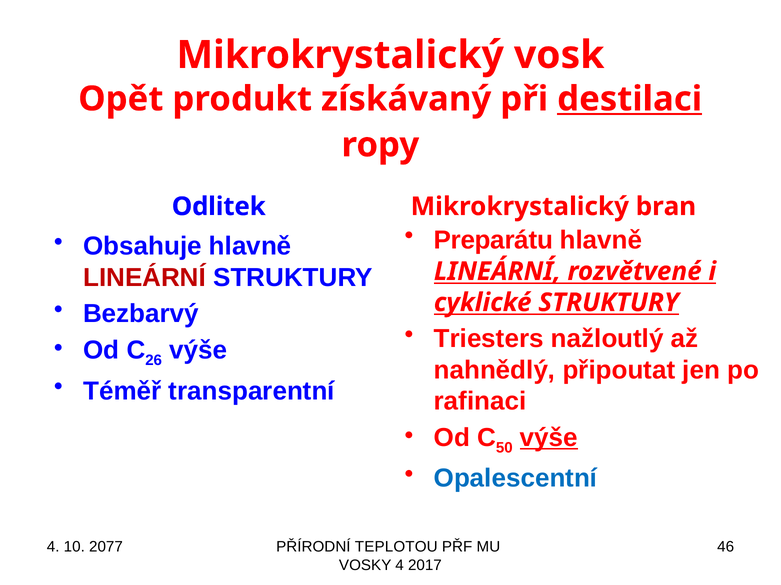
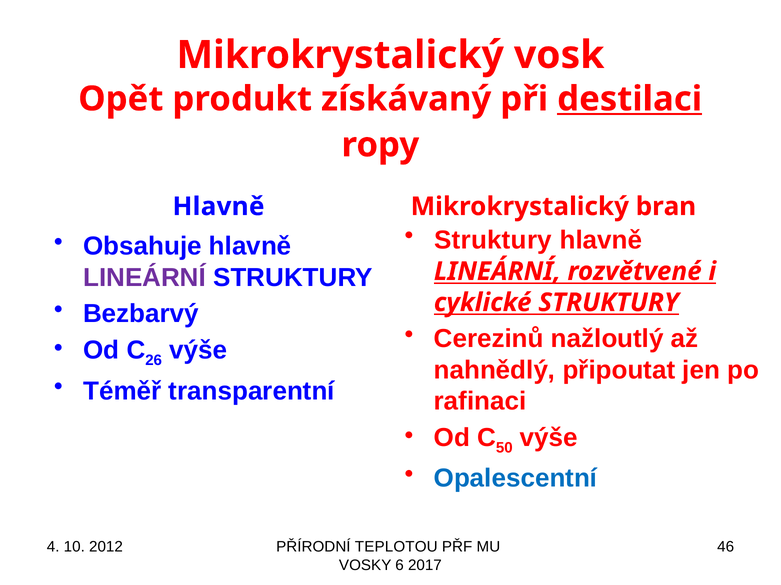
Odlitek: Odlitek -> Hlavně (218, 207)
Preparátu: Preparátu -> Struktury (493, 240)
LINEÁRNÍ colour: red -> purple (145, 278)
Triesters: Triesters -> Cerezinů (489, 339)
výše underline: present -> none (549, 438)
2077: 2077 -> 2012 (106, 547)
VOSKY 4: 4 -> 6 (400, 566)
